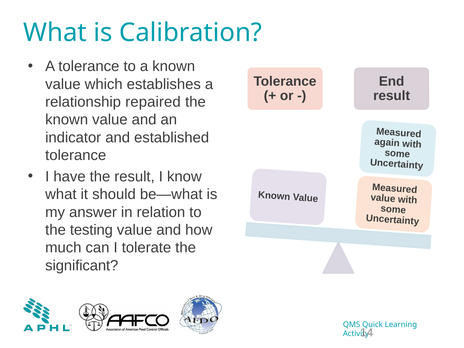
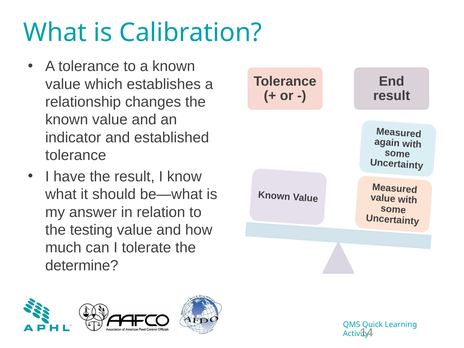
repaired: repaired -> changes (153, 102)
significant: significant -> determine (82, 266)
